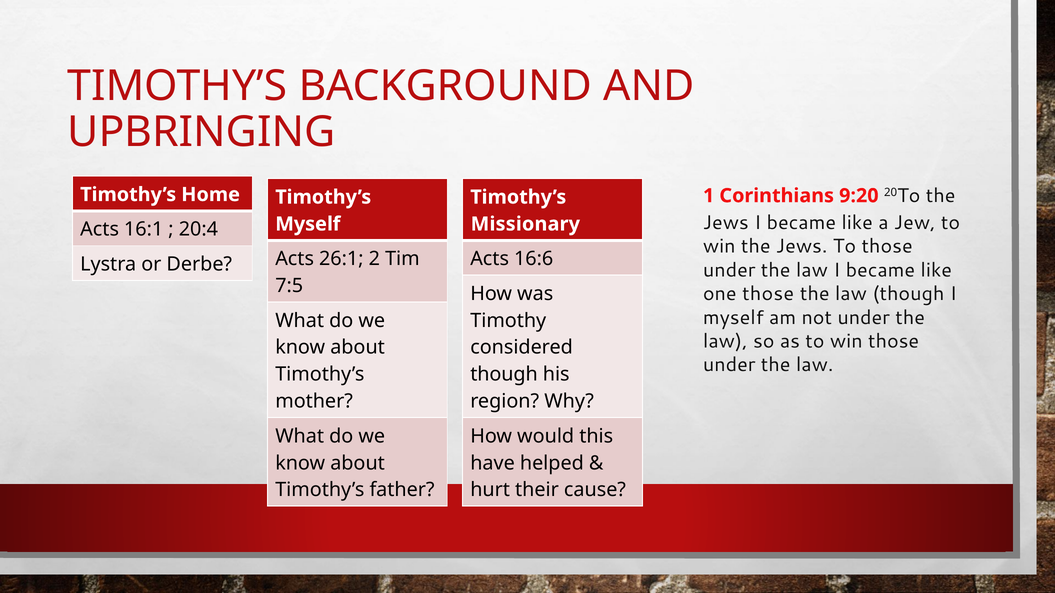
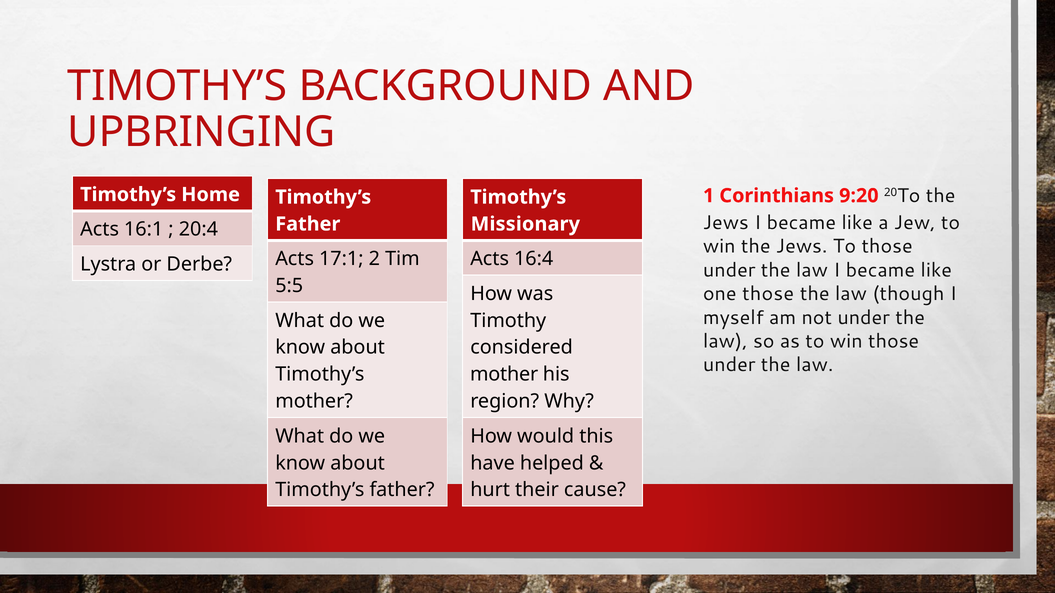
Myself: Myself -> Father (308, 224)
26:1: 26:1 -> 17:1 (341, 259)
16:6: 16:6 -> 16:4 (534, 259)
7:5: 7:5 -> 5:5 (289, 286)
though: though -> mother (504, 375)
